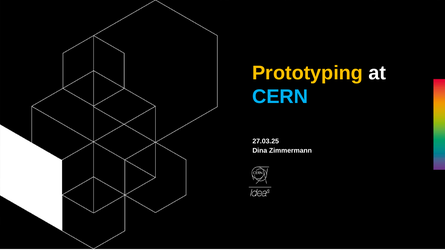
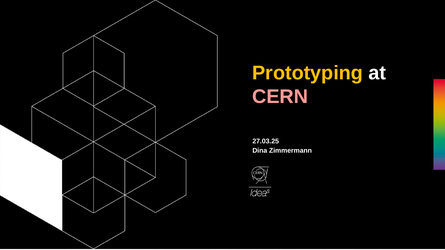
CERN colour: light blue -> pink (280, 97)
